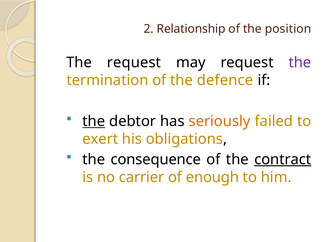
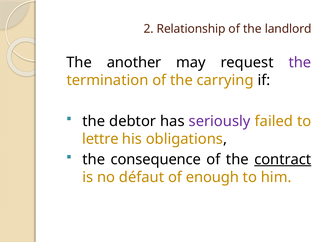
position: position -> landlord (288, 29)
The request: request -> another (134, 62)
defence: defence -> carrying (225, 80)
the underline: present -> none (94, 121)
seriously colour: orange -> purple (220, 121)
exert: exert -> lettre (100, 139)
carrier: carrier -> défaut (142, 177)
